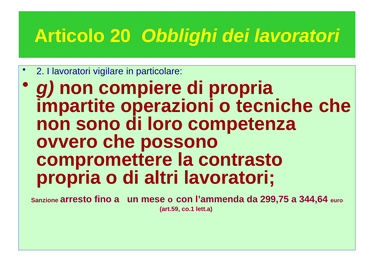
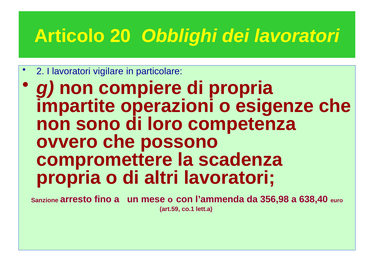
tecniche: tecniche -> esigenze (275, 106)
contrasto: contrasto -> scadenza (240, 160)
299,75: 299,75 -> 356,98 (275, 200)
344,64: 344,64 -> 638,40 (313, 200)
